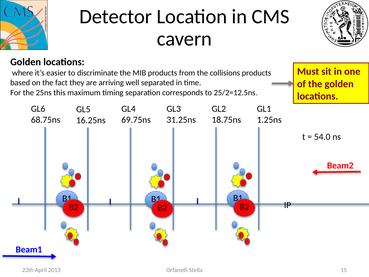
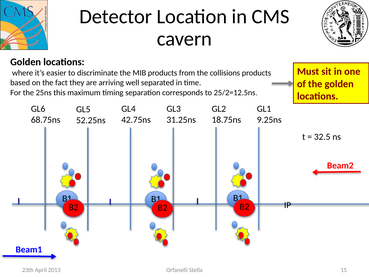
69.75ns: 69.75ns -> 42.75ns (136, 120)
1.25ns: 1.25ns -> 9.25ns (269, 120)
16.25ns: 16.25ns -> 52.25ns (91, 120)
54.0: 54.0 -> 32.5 (322, 137)
